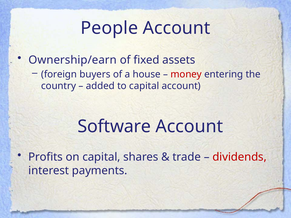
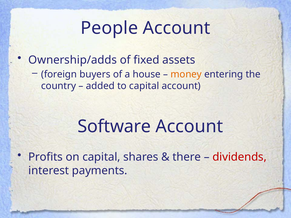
Ownership/earn: Ownership/earn -> Ownership/adds (73, 60)
money colour: red -> orange (186, 74)
trade: trade -> there (187, 157)
